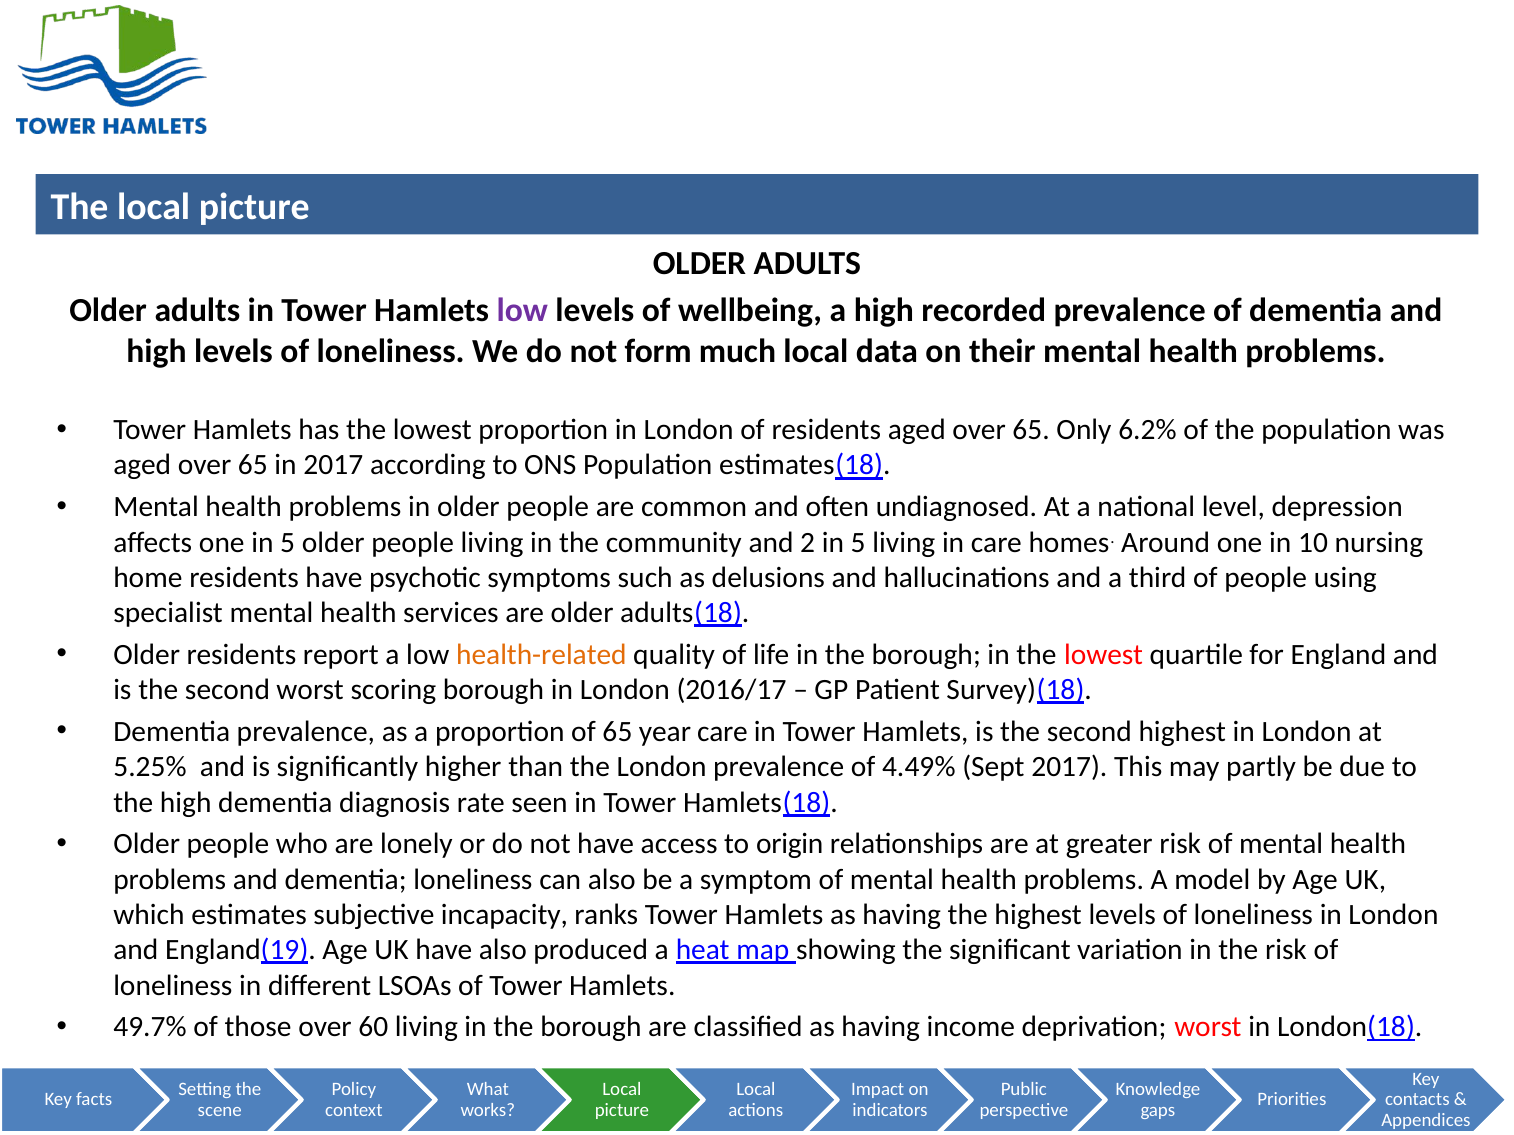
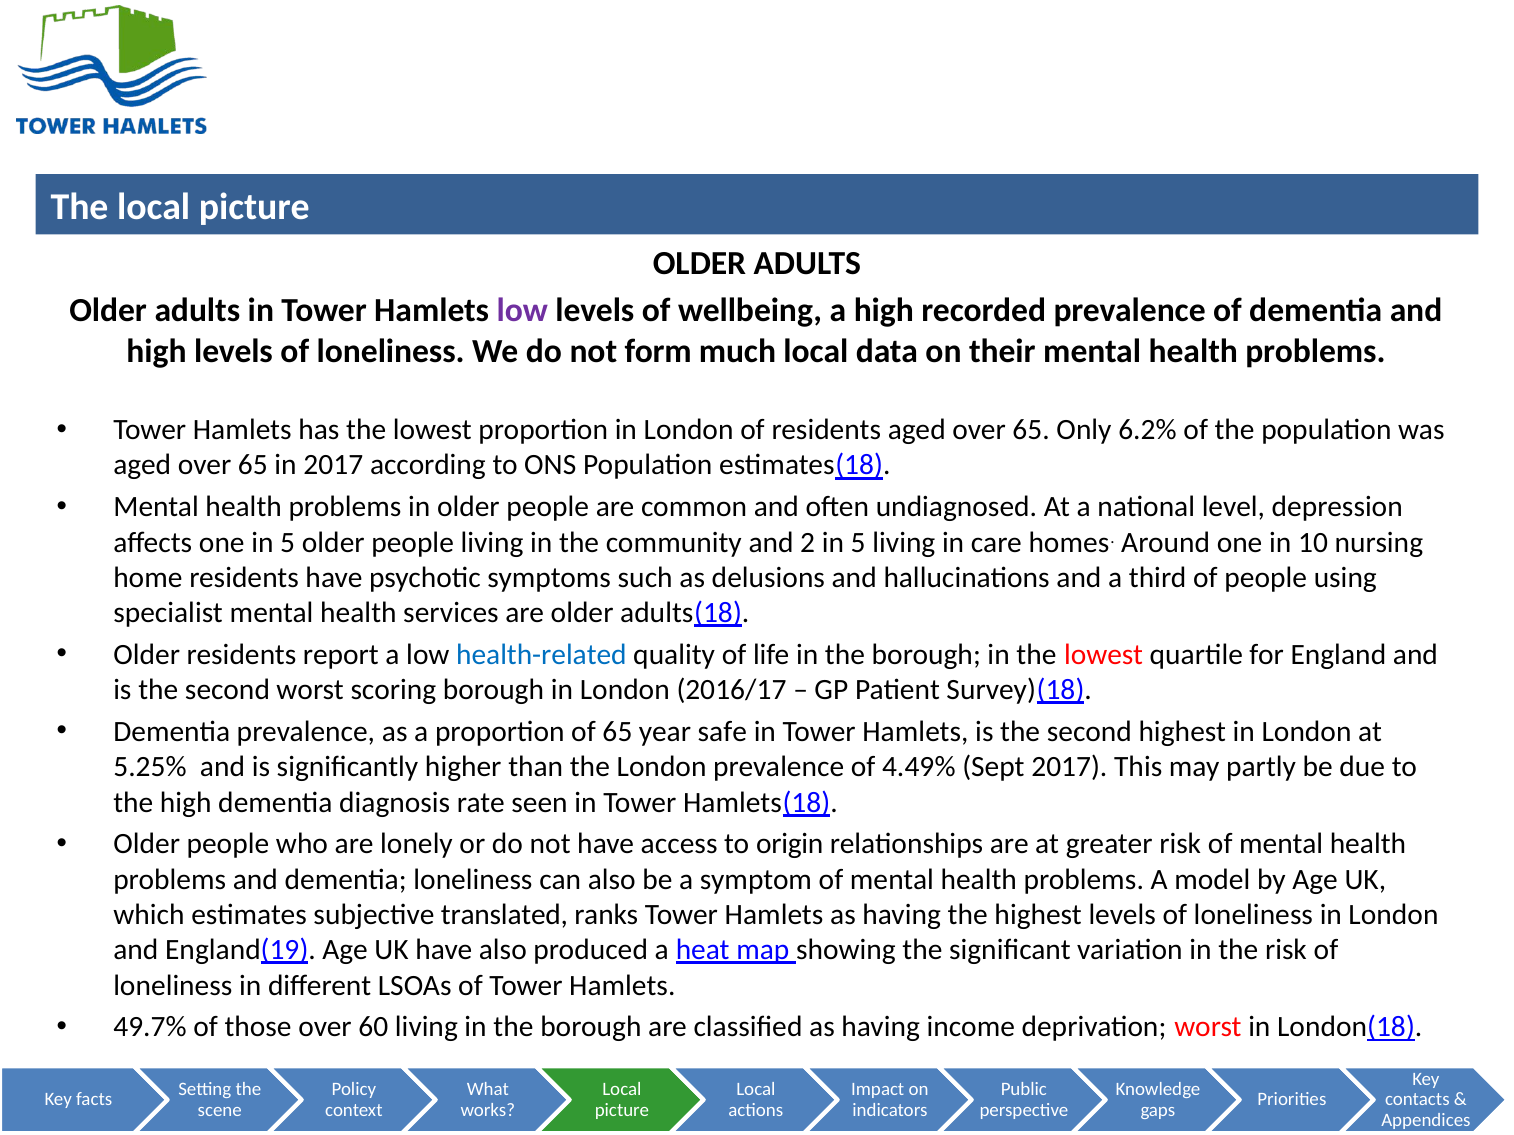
health-related colour: orange -> blue (541, 655)
year care: care -> safe (722, 732)
incapacity: incapacity -> translated (504, 915)
